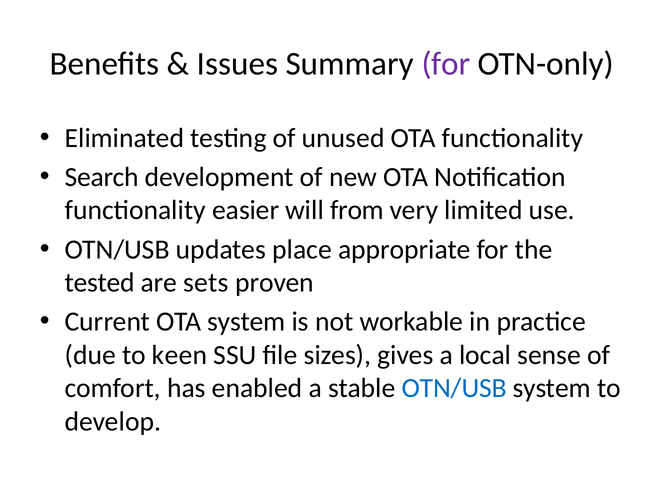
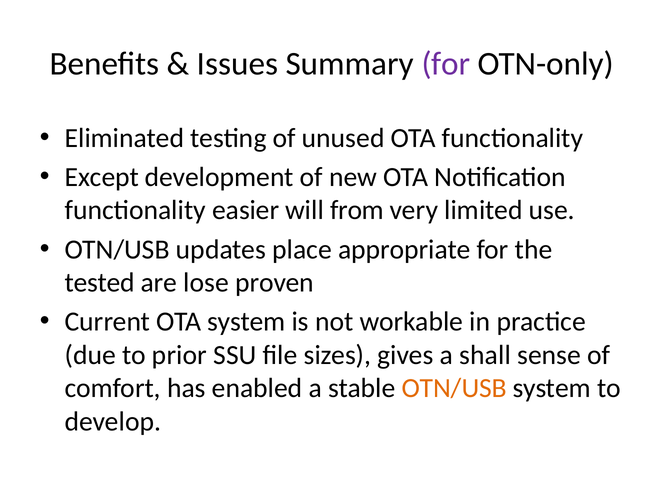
Search: Search -> Except (102, 177)
sets: sets -> lose (206, 283)
keen: keen -> prior (180, 355)
local: local -> shall (485, 355)
OTN/USB colour: blue -> orange (454, 388)
